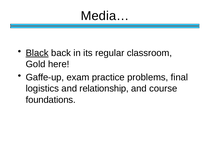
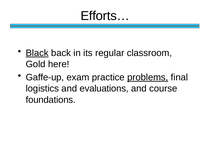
Media…: Media… -> Efforts… (105, 16)
problems underline: none -> present (148, 77)
relationship: relationship -> evaluations (104, 88)
